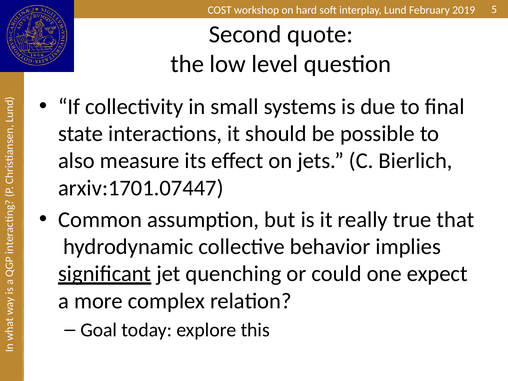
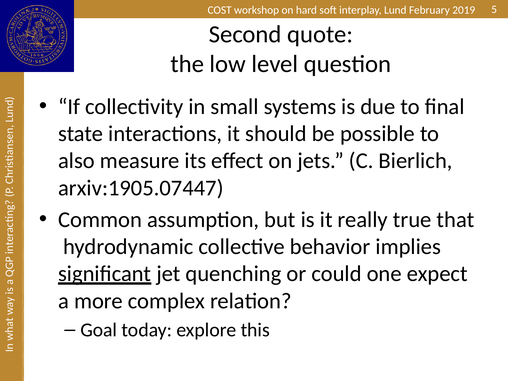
arxiv:1701.07447: arxiv:1701.07447 -> arxiv:1905.07447 (141, 188)
